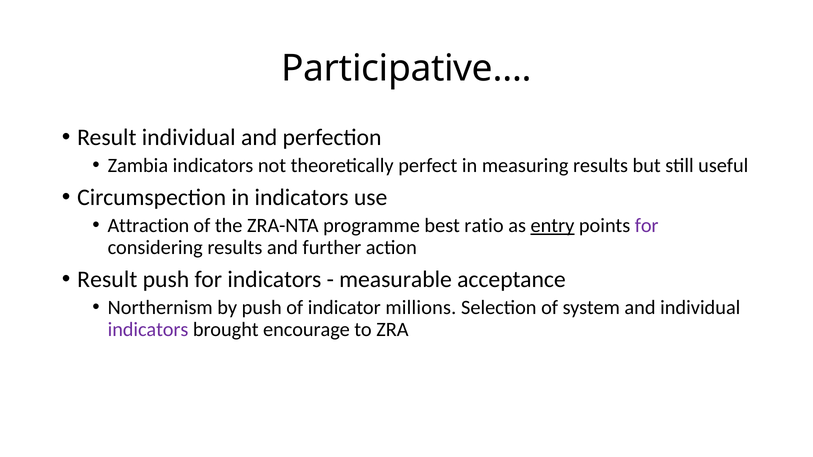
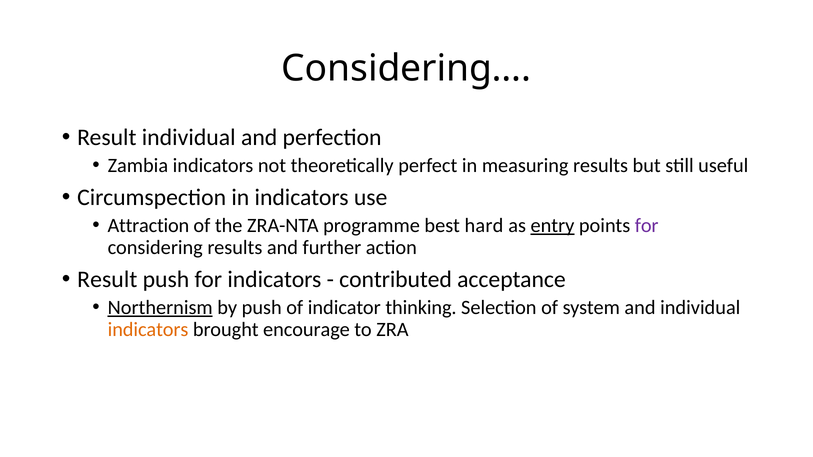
Participative…: Participative… -> Considering… (406, 68)
ratio: ratio -> hard (484, 226)
measurable: measurable -> contributed (396, 280)
Northernism underline: none -> present (160, 308)
millions: millions -> thinking (421, 308)
indicators colour: purple -> orange (148, 330)
